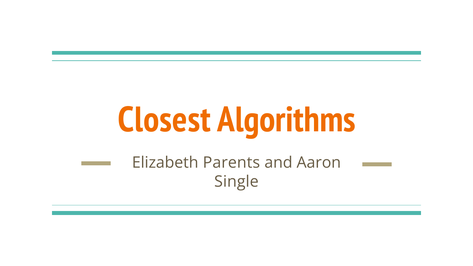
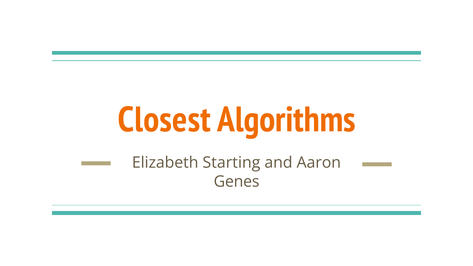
Parents: Parents -> Starting (231, 163)
Single: Single -> Genes (237, 182)
